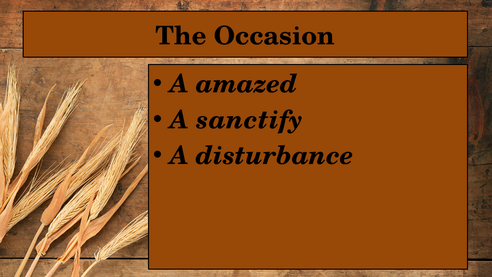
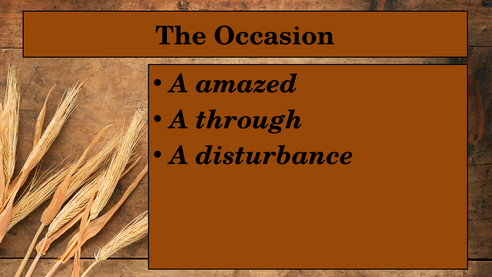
sanctify: sanctify -> through (249, 120)
